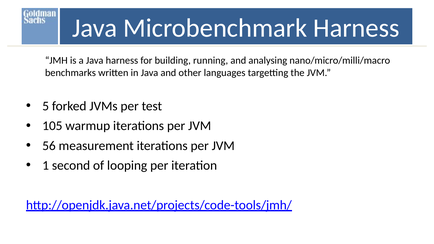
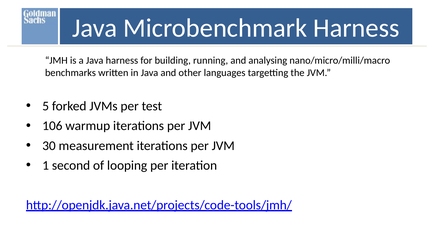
105: 105 -> 106 (52, 126)
56: 56 -> 30 (49, 146)
